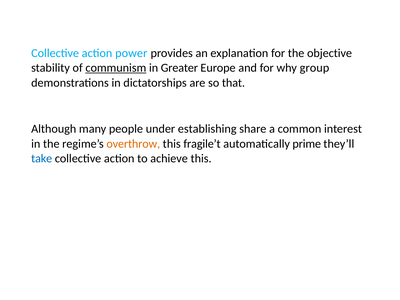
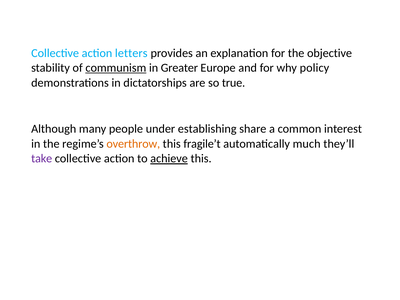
power: power -> letters (131, 53)
group: group -> policy (314, 68)
that: that -> true (234, 83)
prime: prime -> much (307, 144)
take colour: blue -> purple (42, 159)
achieve underline: none -> present (169, 159)
